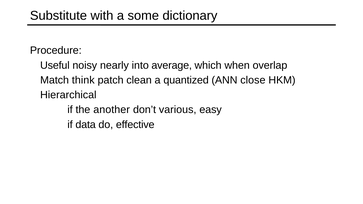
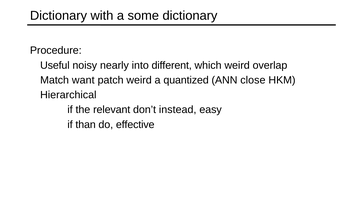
Substitute: Substitute -> Dictionary (58, 16)
average: average -> different (172, 65)
which when: when -> weird (237, 65)
think: think -> want (83, 80)
patch clean: clean -> weird (139, 80)
another: another -> relevant (112, 110)
various: various -> instead (178, 110)
data: data -> than (86, 125)
